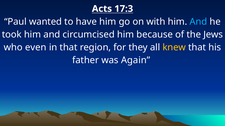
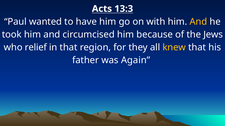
17:3: 17:3 -> 13:3 (124, 9)
And colour: light blue -> yellow (198, 22)
even: even -> relief (36, 48)
